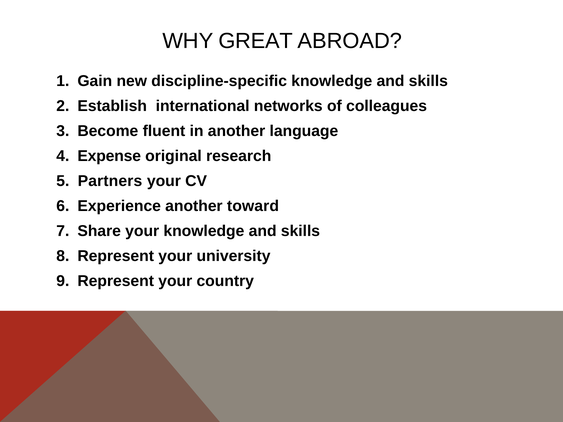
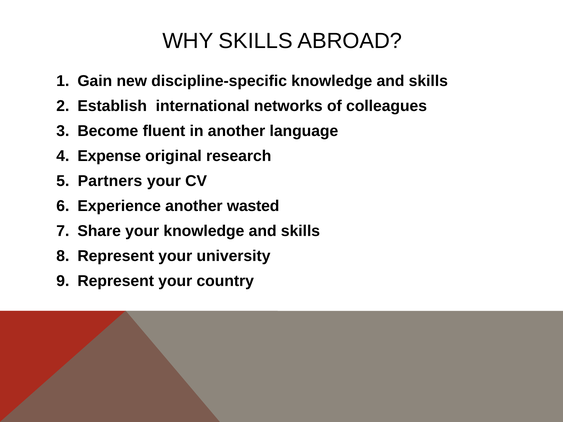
WHY GREAT: GREAT -> SKILLS (256, 41)
toward: toward -> wasted (253, 206)
